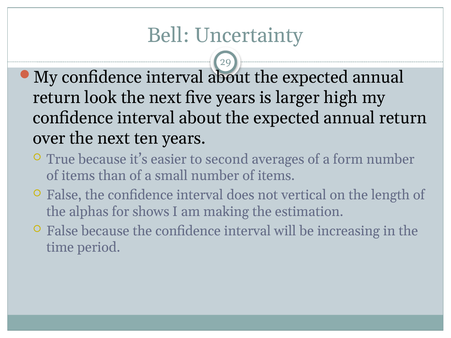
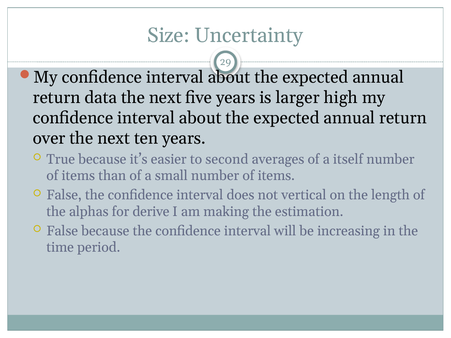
Bell: Bell -> Size (169, 36)
look: look -> data (101, 98)
form: form -> itself (348, 159)
shows: shows -> derive (151, 212)
